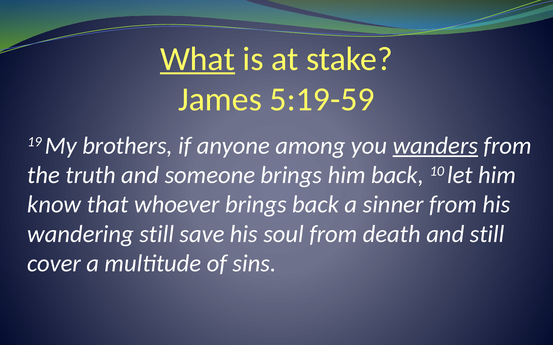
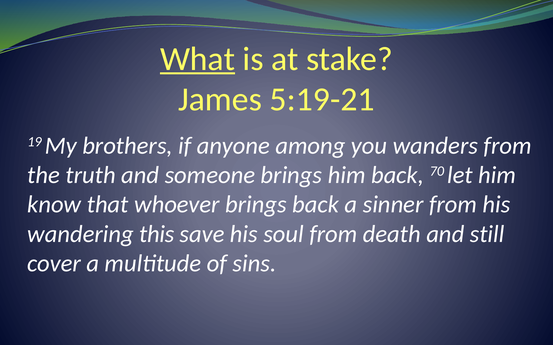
5:19-59: 5:19-59 -> 5:19-21 (322, 100)
wanders underline: present -> none (435, 146)
10: 10 -> 70 (437, 171)
wandering still: still -> this (157, 234)
